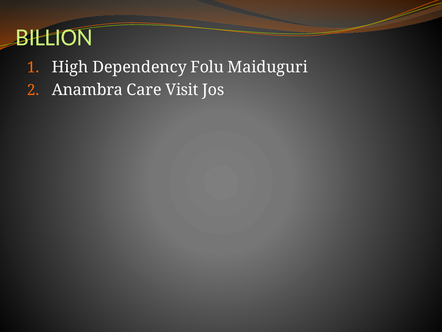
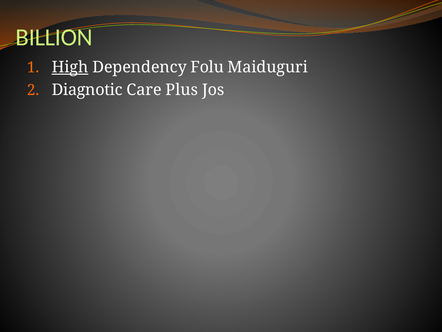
High underline: none -> present (70, 67)
Anambra: Anambra -> Diagnotic (87, 90)
Visit: Visit -> Plus (182, 90)
